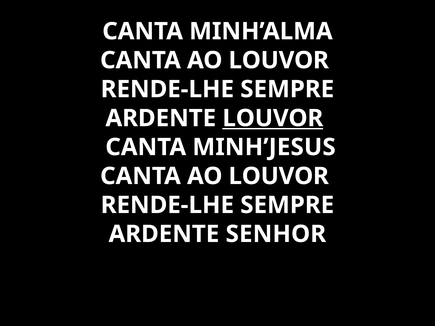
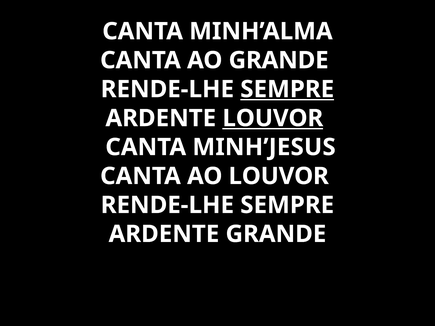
LOUVOR: LOUVOR -> GRANDE (279, 60)
SEMPRE underline: none -> present (287, 89)
ARDENTE SENHOR: SENHOR -> GRANDE (276, 234)
